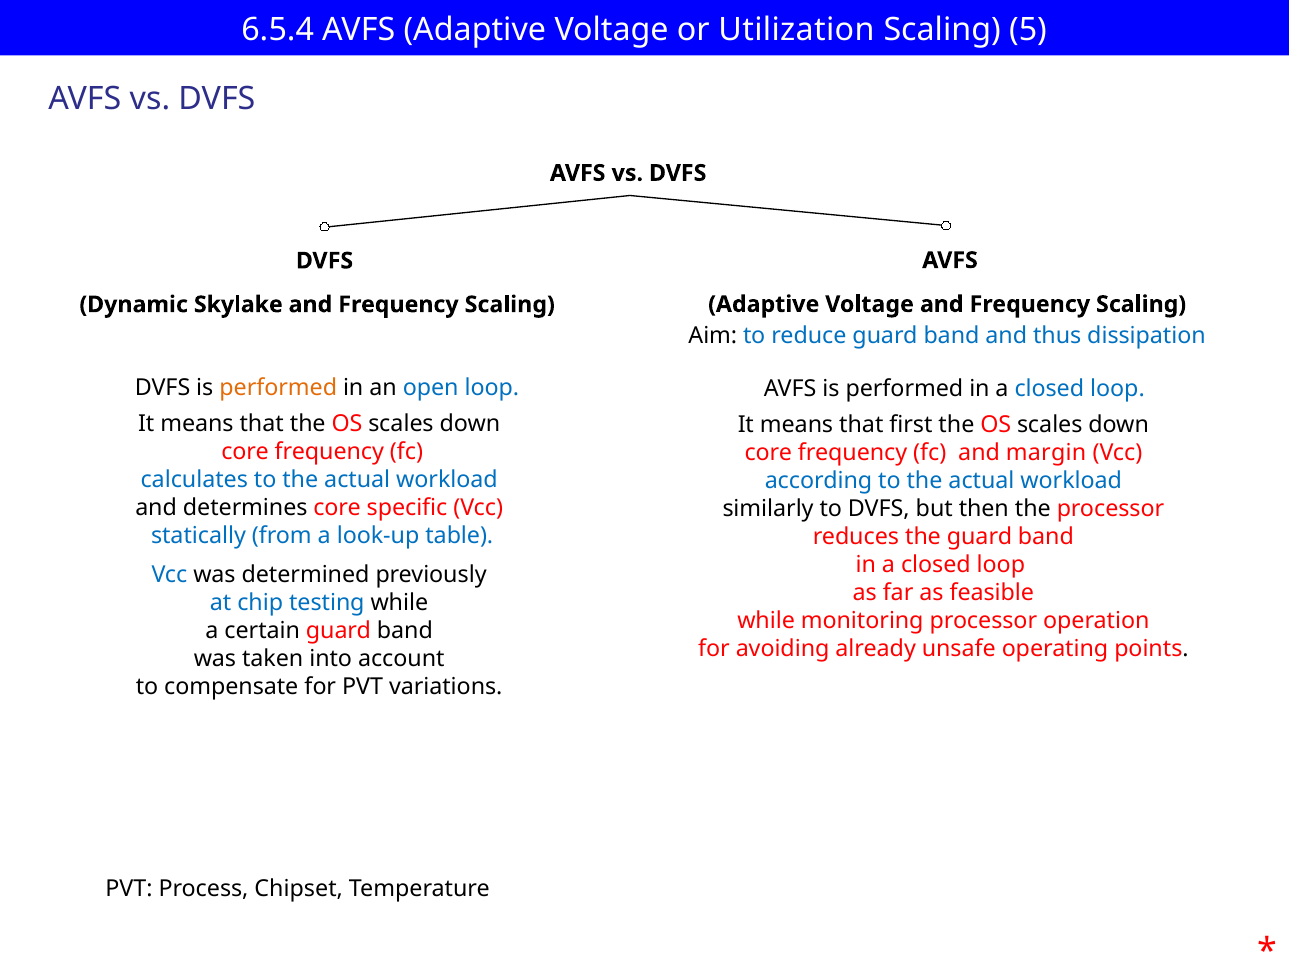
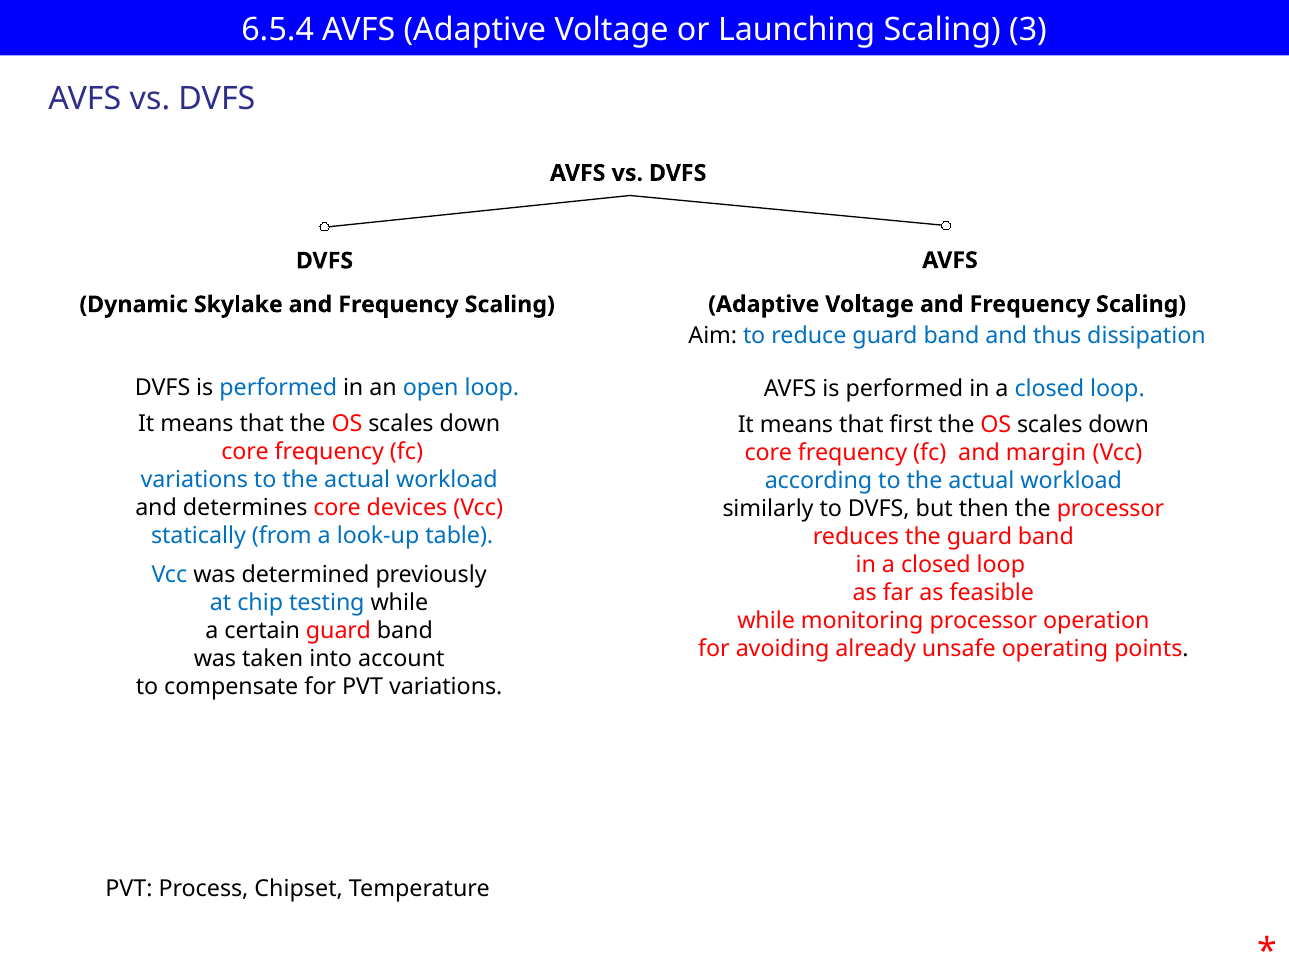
Utilization: Utilization -> Launching (797, 30)
5: 5 -> 3 (1028, 30)
performed colour: orange -> blue (278, 388)
calculates: calculates -> variations (194, 480)
specific: specific -> devices (407, 508)
